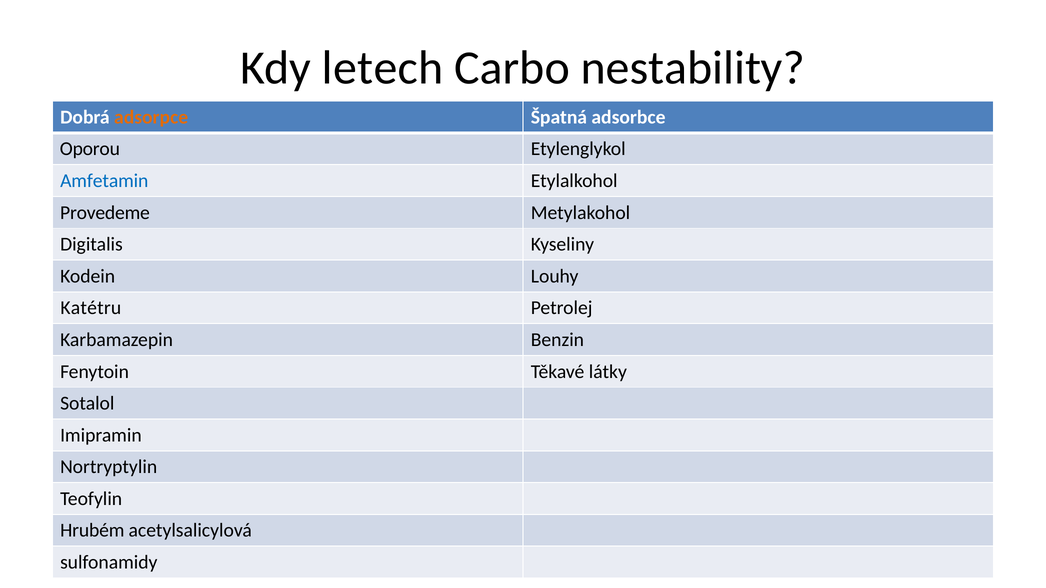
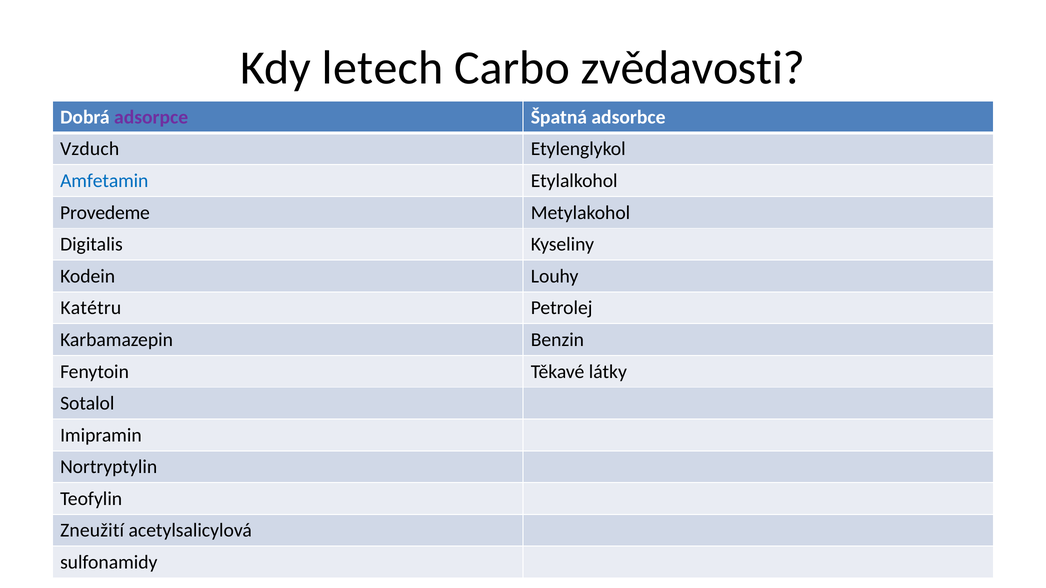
nestability: nestability -> zvědavosti (693, 68)
adsorpce colour: orange -> purple (151, 117)
Oporou: Oporou -> Vzduch (90, 149)
Hrubém: Hrubém -> Zneužití (92, 531)
